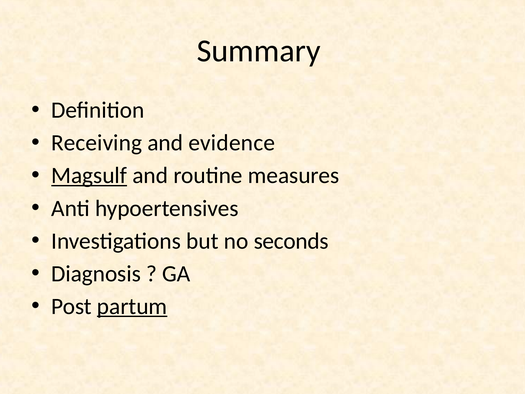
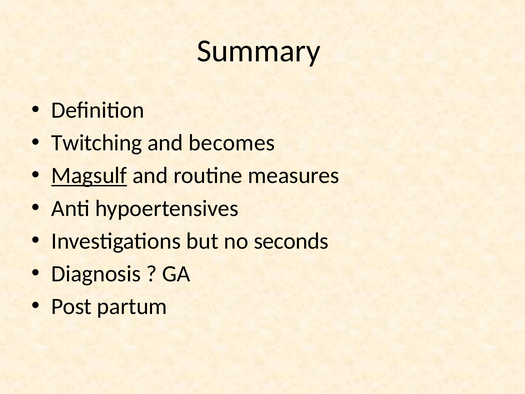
Receiving: Receiving -> Twitching (97, 143)
evidence: evidence -> becomes (232, 143)
partum underline: present -> none (132, 306)
